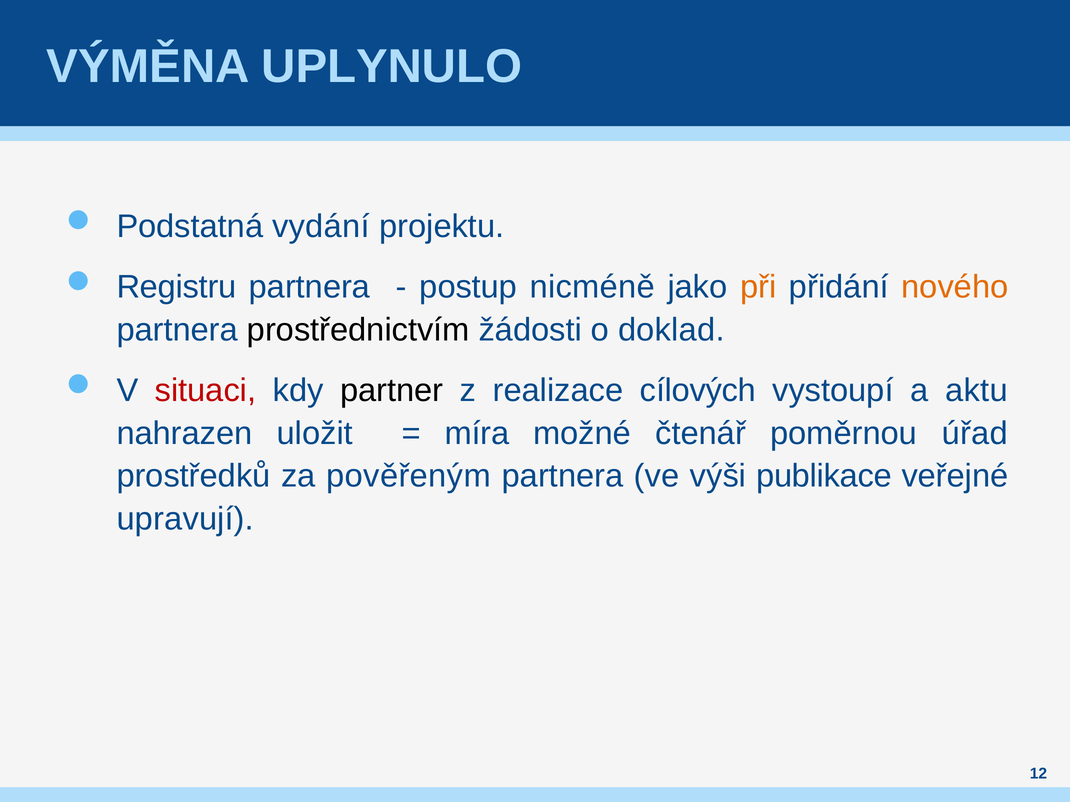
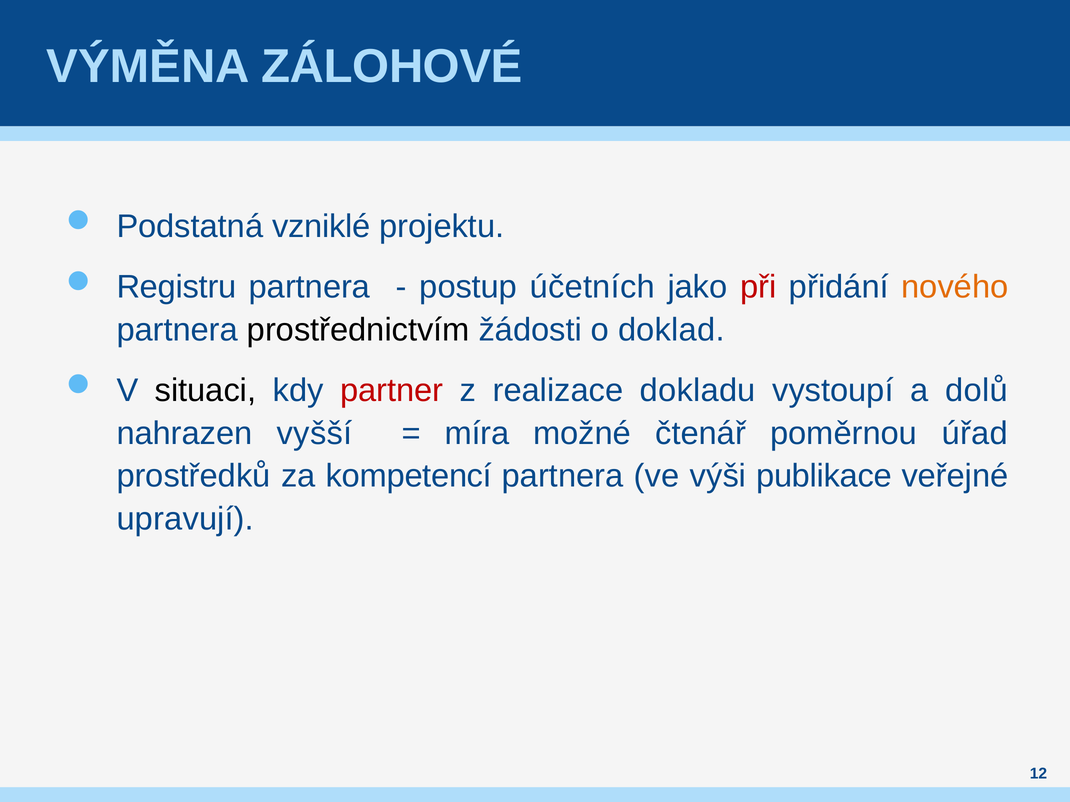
UPLYNULO: UPLYNULO -> ZÁLOHOVÉ (392, 66)
vydání: vydání -> vzniklé (321, 227)
nicméně: nicméně -> účetních (592, 287)
při colour: orange -> red (758, 287)
situaci colour: red -> black (205, 391)
partner colour: black -> red (392, 391)
cílových: cílových -> dokladu (698, 391)
aktu: aktu -> dolů (976, 391)
uložit: uložit -> vyšší (315, 434)
pověřeným: pověřeným -> kompetencí (409, 476)
